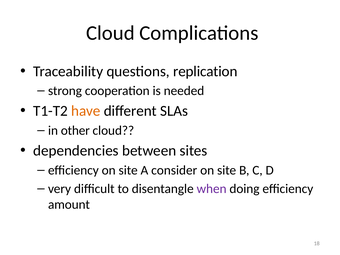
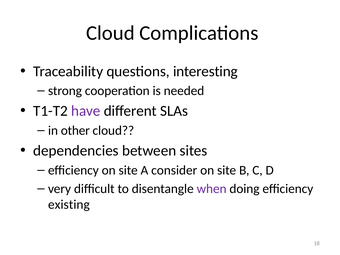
replication: replication -> interesting (205, 71)
have colour: orange -> purple (86, 111)
amount: amount -> existing (69, 204)
